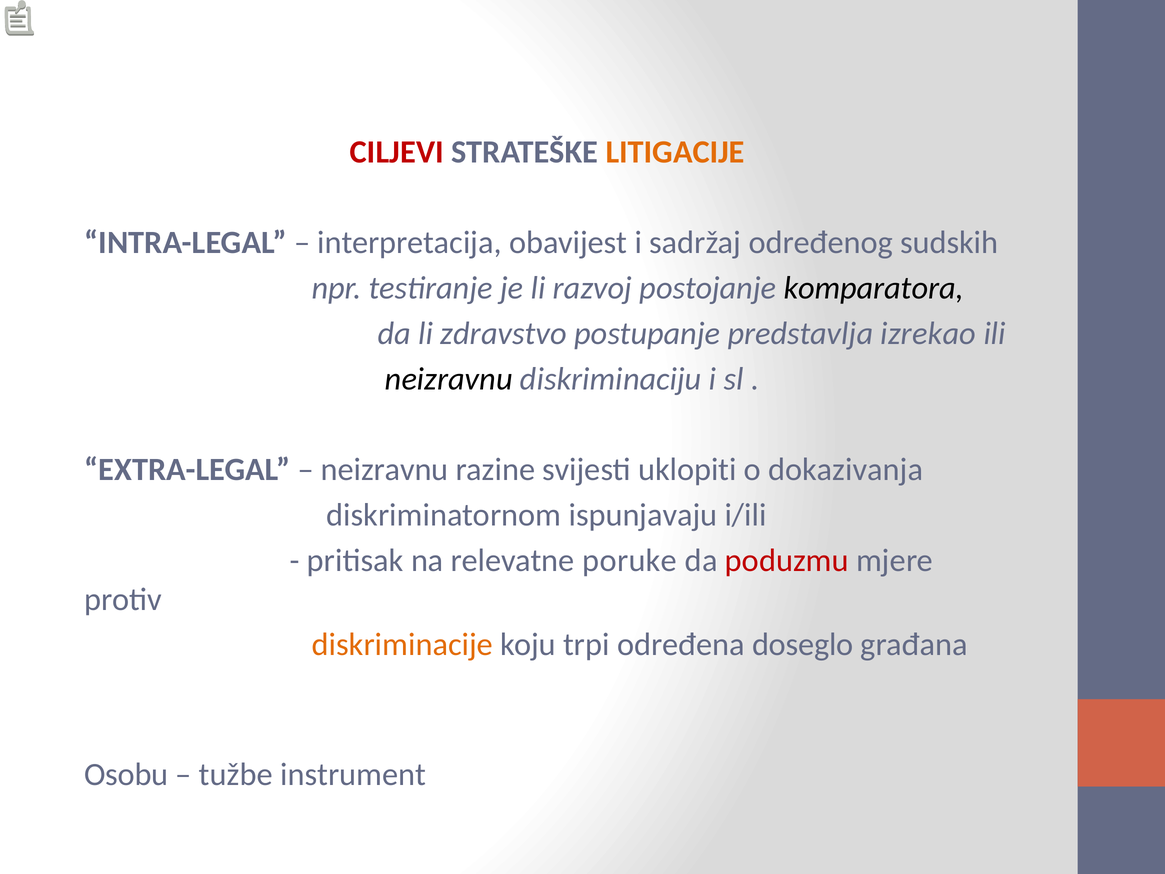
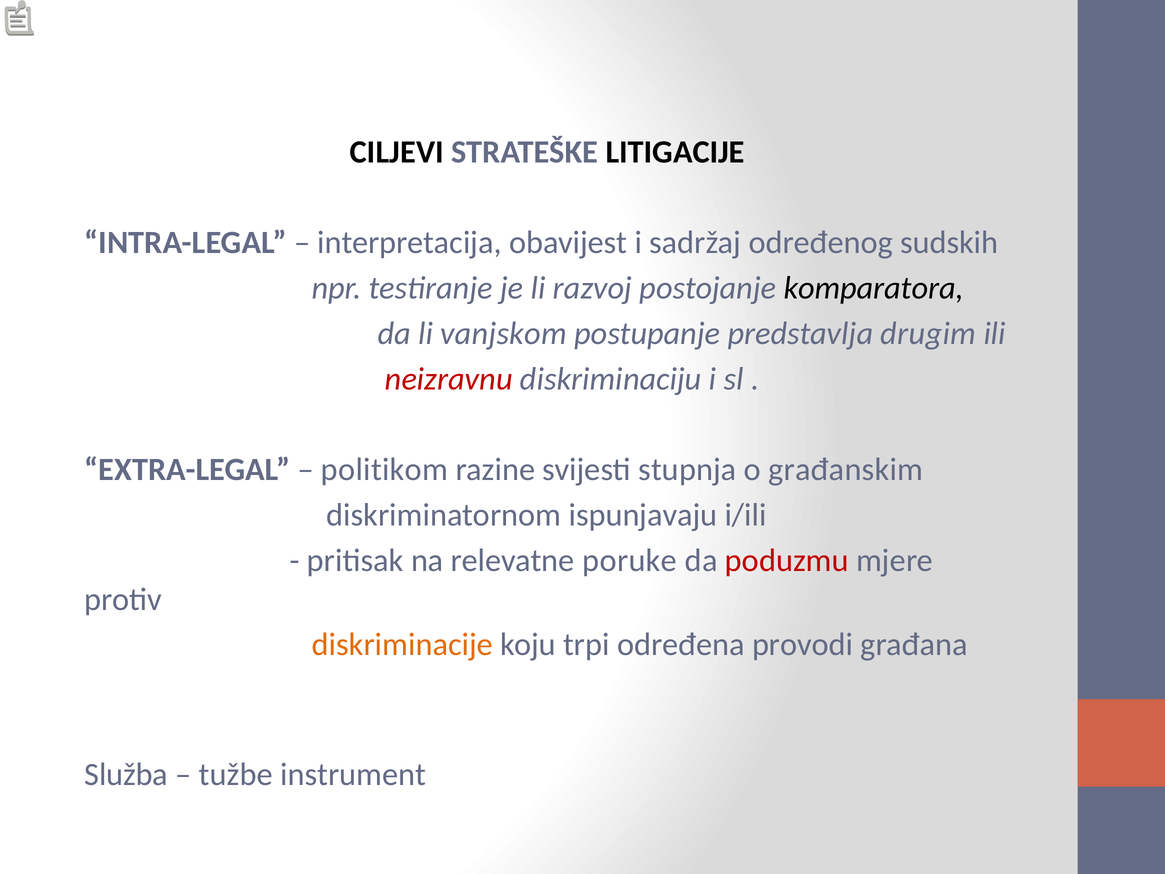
CILJEVI colour: red -> black (397, 152)
LITIGACIJE colour: orange -> black (675, 152)
zdravstvo: zdravstvo -> vanjskom (503, 333)
izrekao: izrekao -> drugim (928, 333)
neizravnu colour: black -> red (449, 379)
neizravnu: neizravnu -> politikom (384, 470)
uklopiti: uklopiti -> stupnja (687, 470)
dokazivanja: dokazivanja -> građanskim (846, 470)
doseglo: doseglo -> provodi (803, 645)
Osobu: Osobu -> Služba (126, 774)
